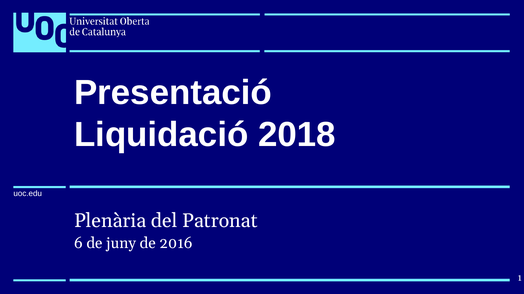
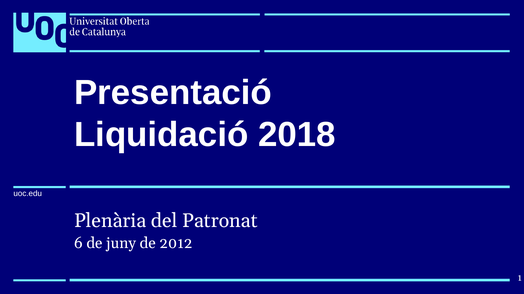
2016: 2016 -> 2012 (176, 244)
